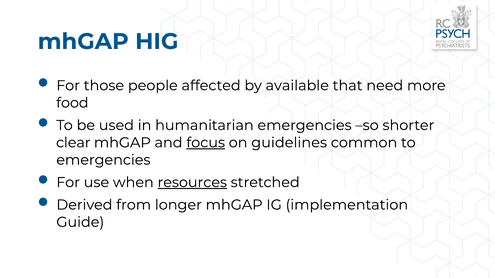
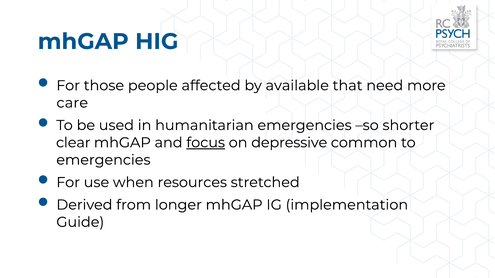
food: food -> care (72, 103)
guidelines: guidelines -> depressive (289, 143)
resources underline: present -> none (192, 183)
